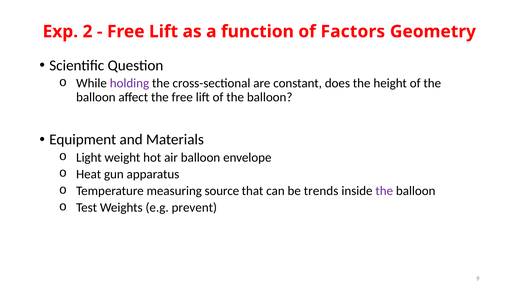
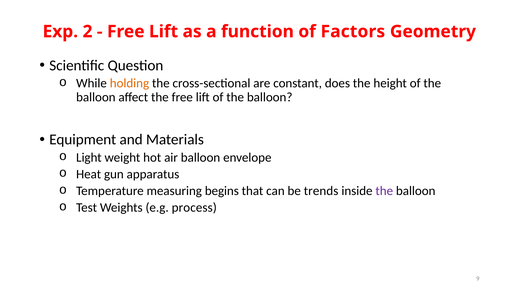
holding colour: purple -> orange (129, 83)
source: source -> begins (222, 191)
prevent: prevent -> process (194, 208)
